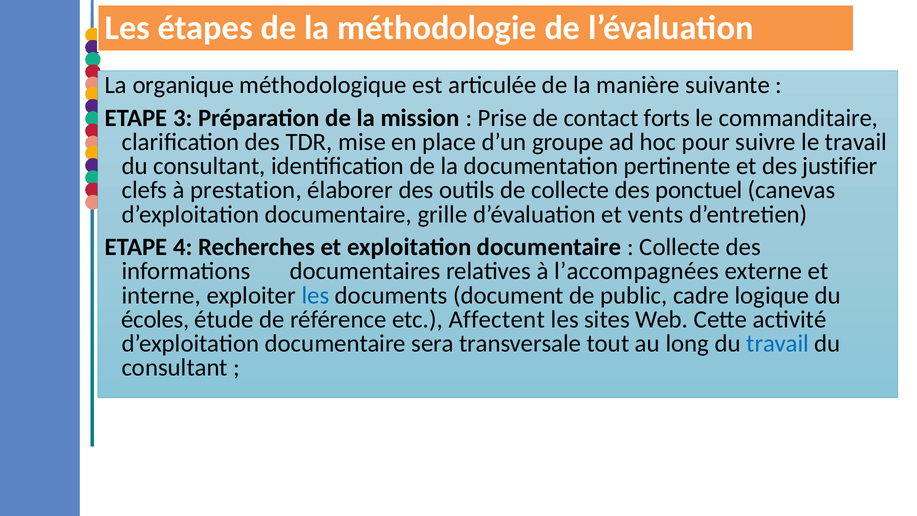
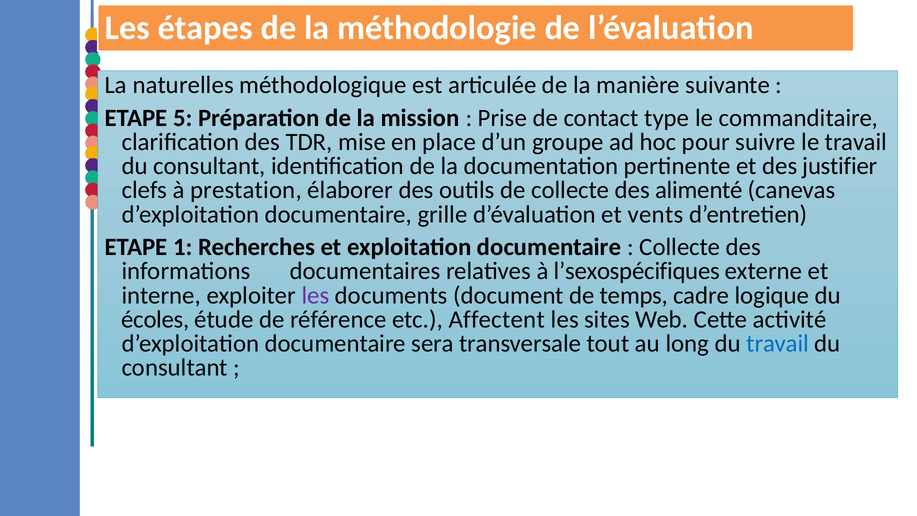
organique: organique -> naturelles (183, 85)
3: 3 -> 5 (183, 118)
forts: forts -> type (667, 118)
ponctuel: ponctuel -> alimenté (699, 190)
4: 4 -> 1 (183, 247)
l’accompagnées: l’accompagnées -> l’sexospécifiques (637, 271)
les colour: blue -> purple (315, 295)
public: public -> temps (634, 295)
